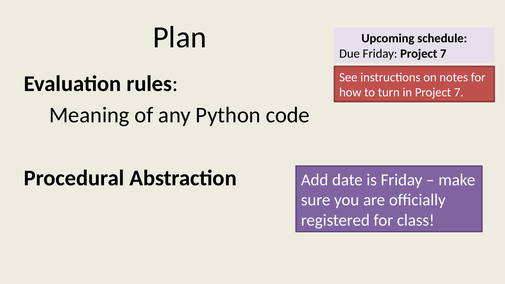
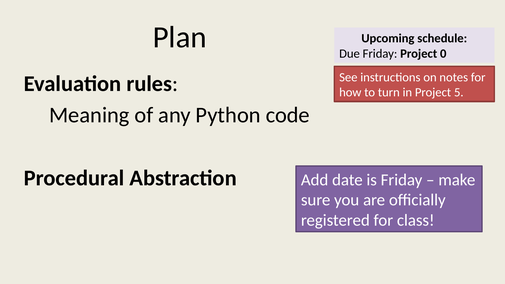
Friday Project 7: 7 -> 0 (443, 54)
in Project 7: 7 -> 5 (459, 92)
